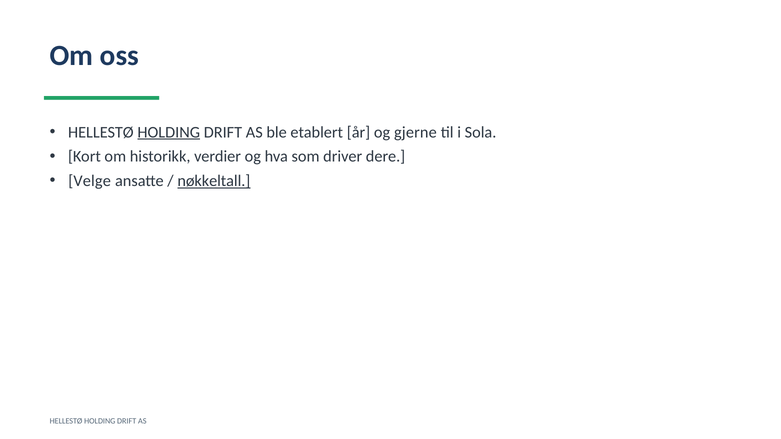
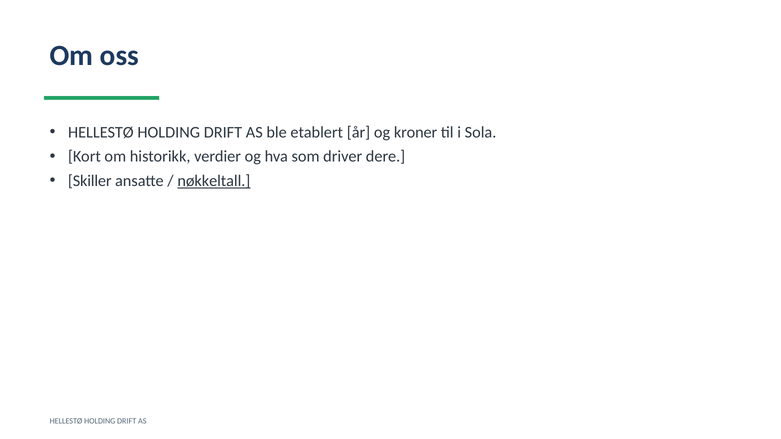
HOLDING underline: present -> none (169, 132)
gjerne: gjerne -> kroner (416, 132)
Velge: Velge -> Skiller (90, 181)
